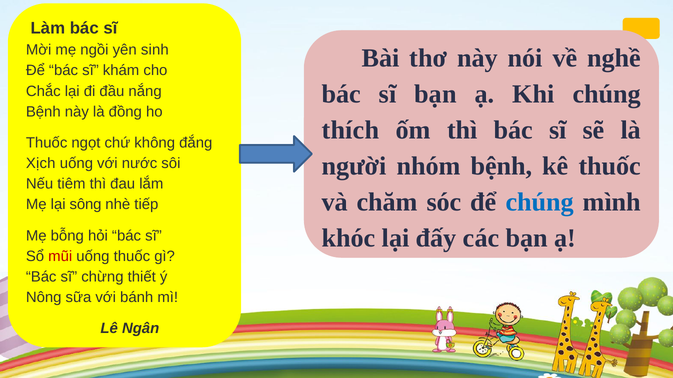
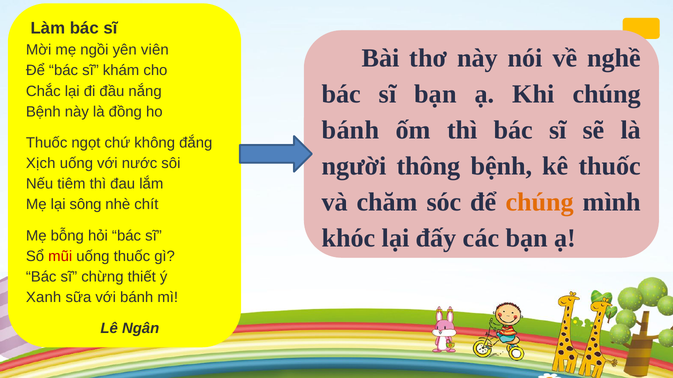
sinh: sinh -> viên (155, 50)
thích: thích -> bánh (351, 130)
nhóm: nhóm -> thông (429, 166)
chúng colour: blue -> orange (540, 203)
tiếp: tiếp -> chít (146, 205)
Nông: Nông -> Xanh (44, 298)
